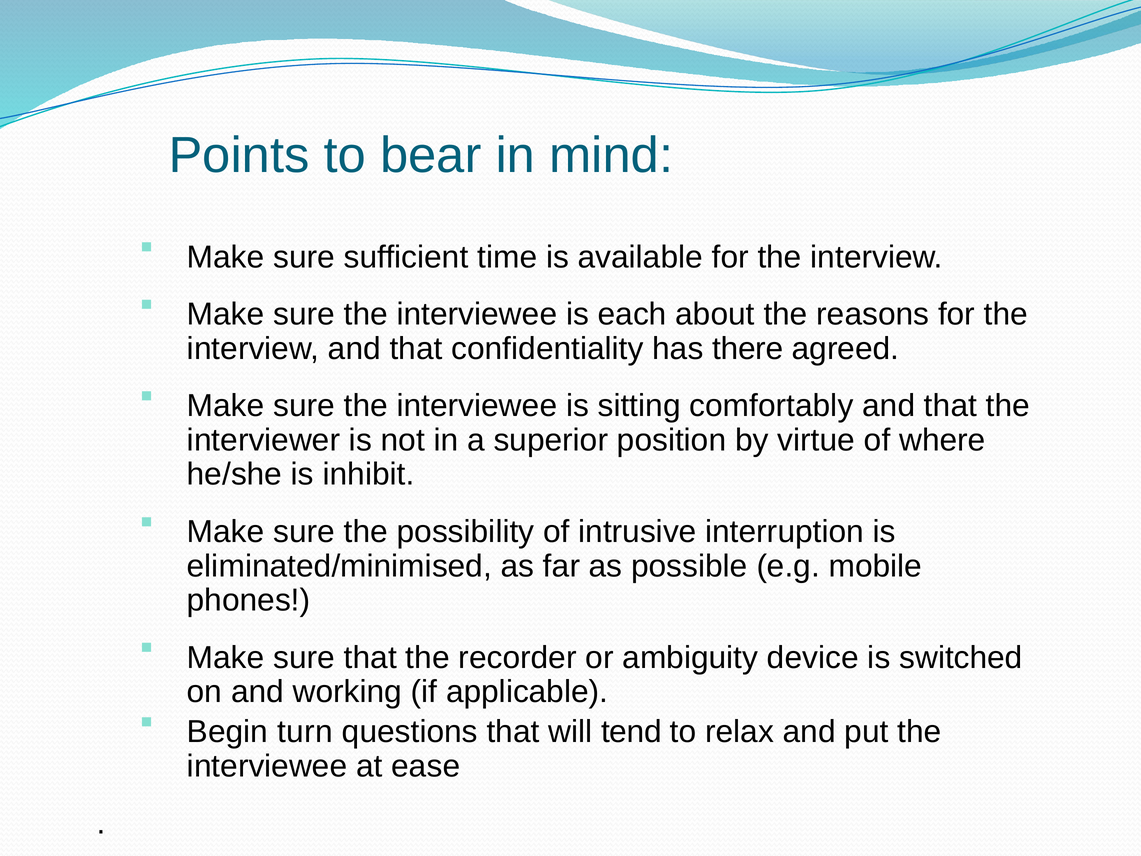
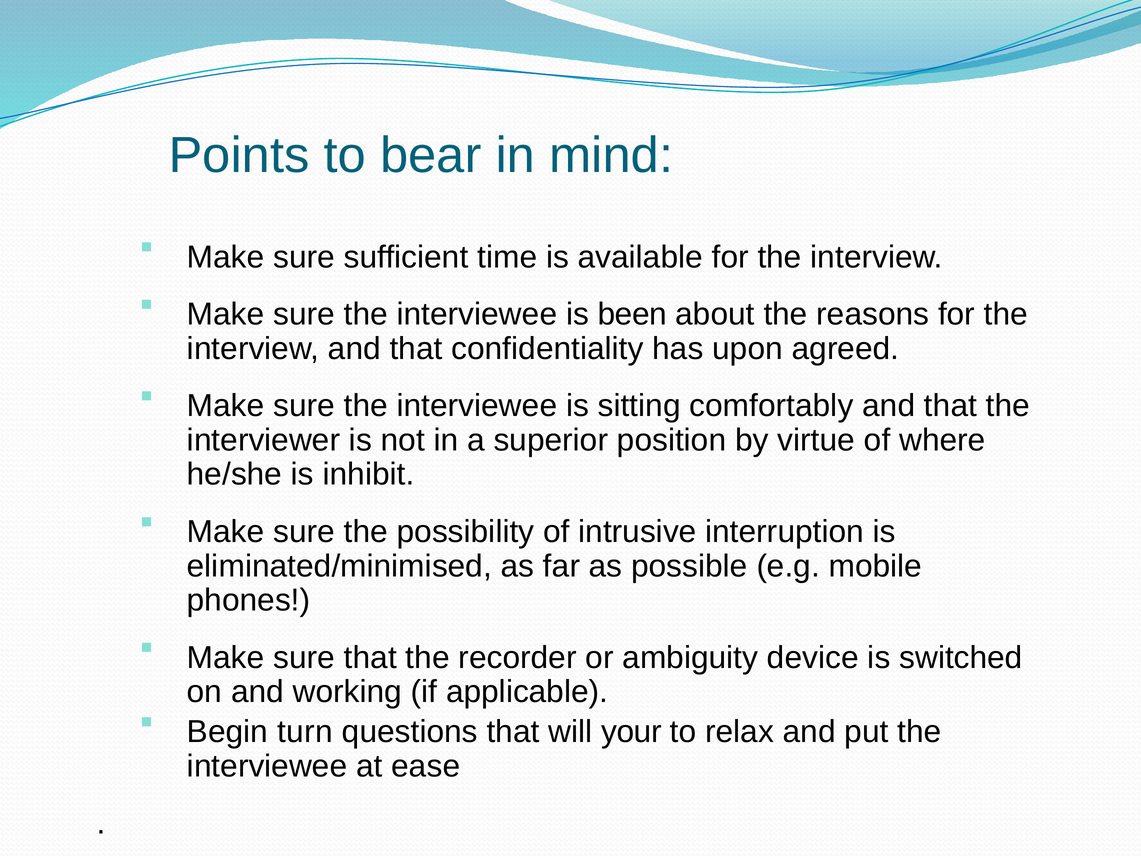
each: each -> been (632, 314)
there: there -> upon (748, 349)
tend: tend -> your (631, 732)
